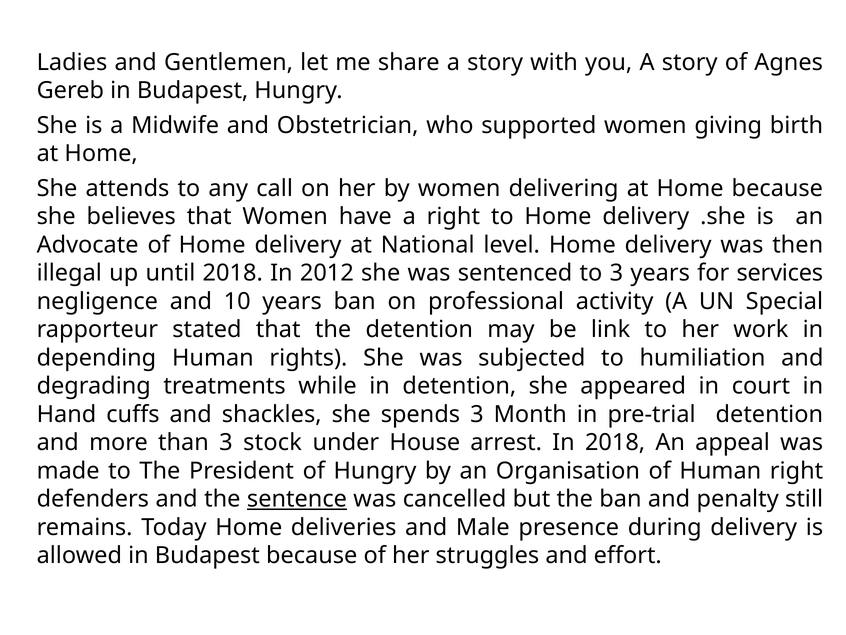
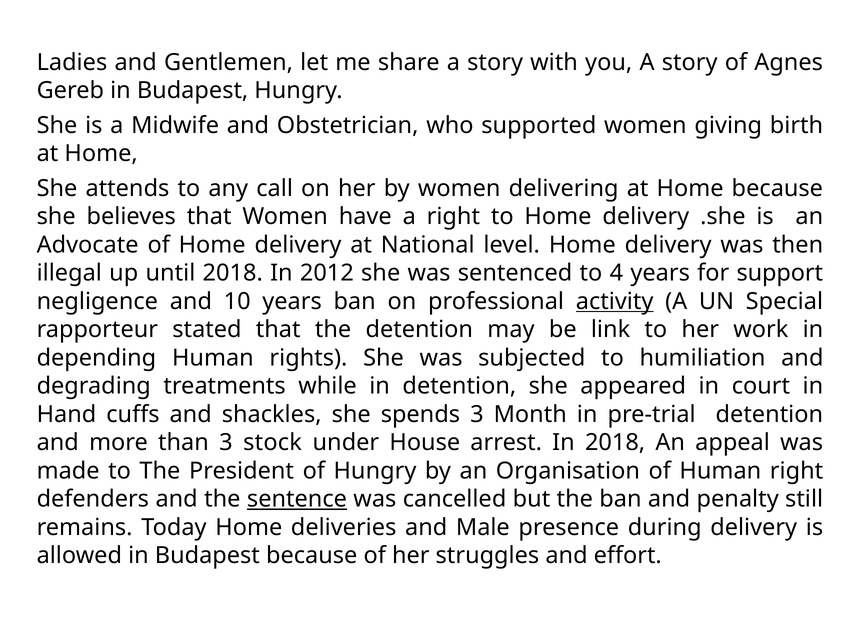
to 3: 3 -> 4 (616, 273)
services: services -> support (780, 273)
activity underline: none -> present (615, 301)
